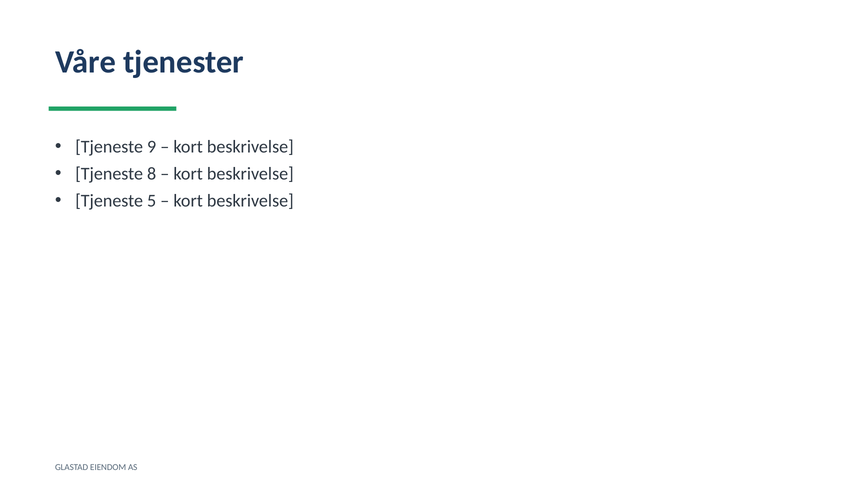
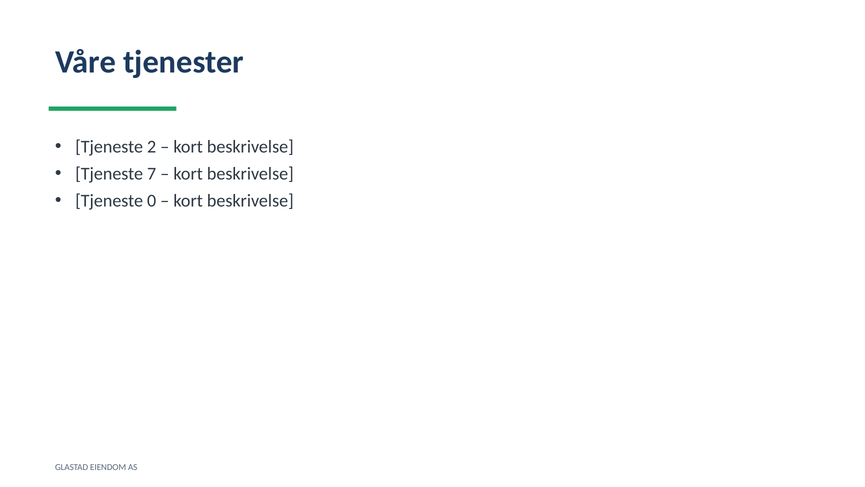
9: 9 -> 2 (152, 147)
8: 8 -> 7 (152, 174)
5: 5 -> 0 (152, 201)
